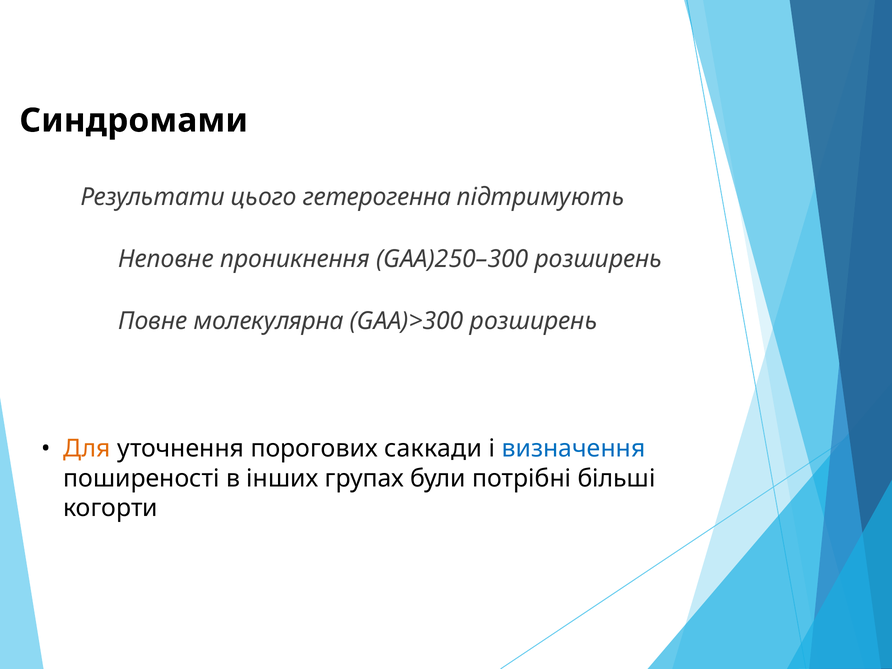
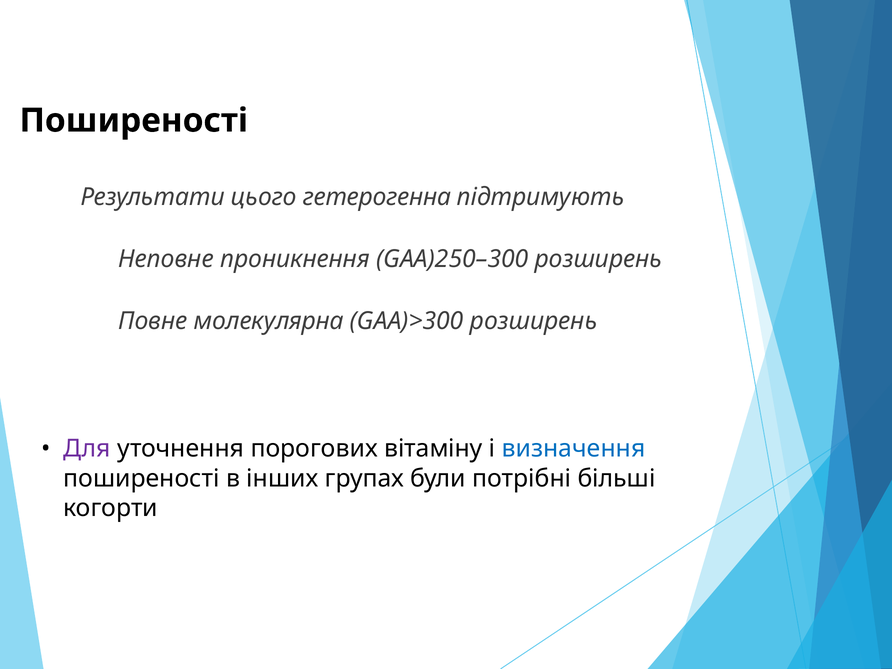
Синдромами: Синдромами -> Поширеності (134, 121)
Для colour: orange -> purple (87, 449)
саккади: саккади -> вітаміну (433, 449)
